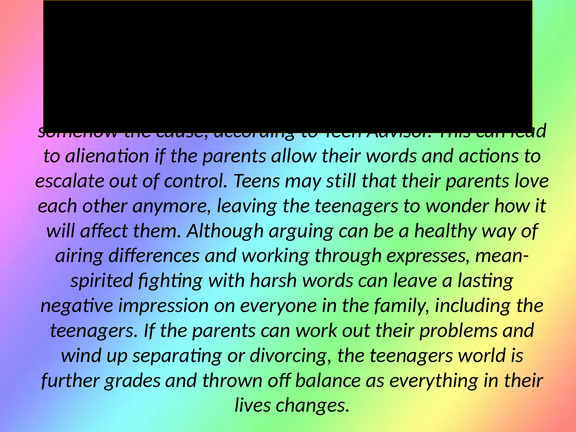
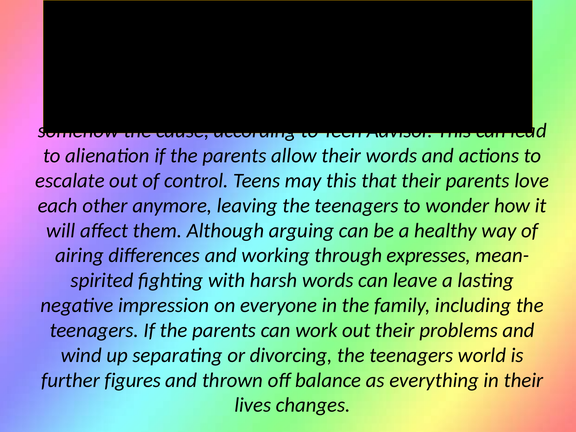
Teens may still: still -> this (341, 181)
grades: grades -> figures (133, 380)
